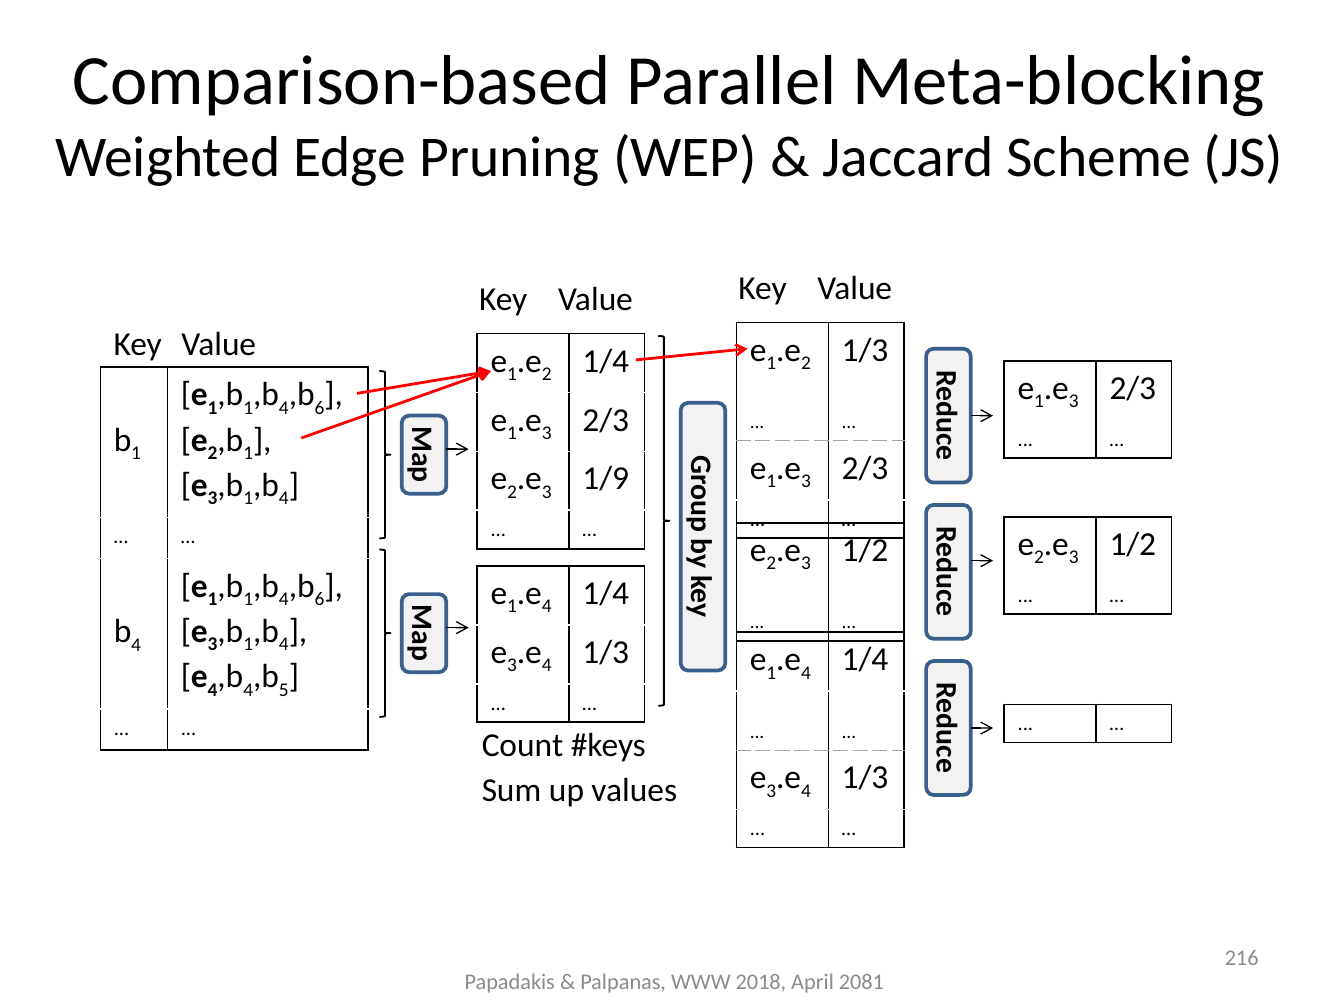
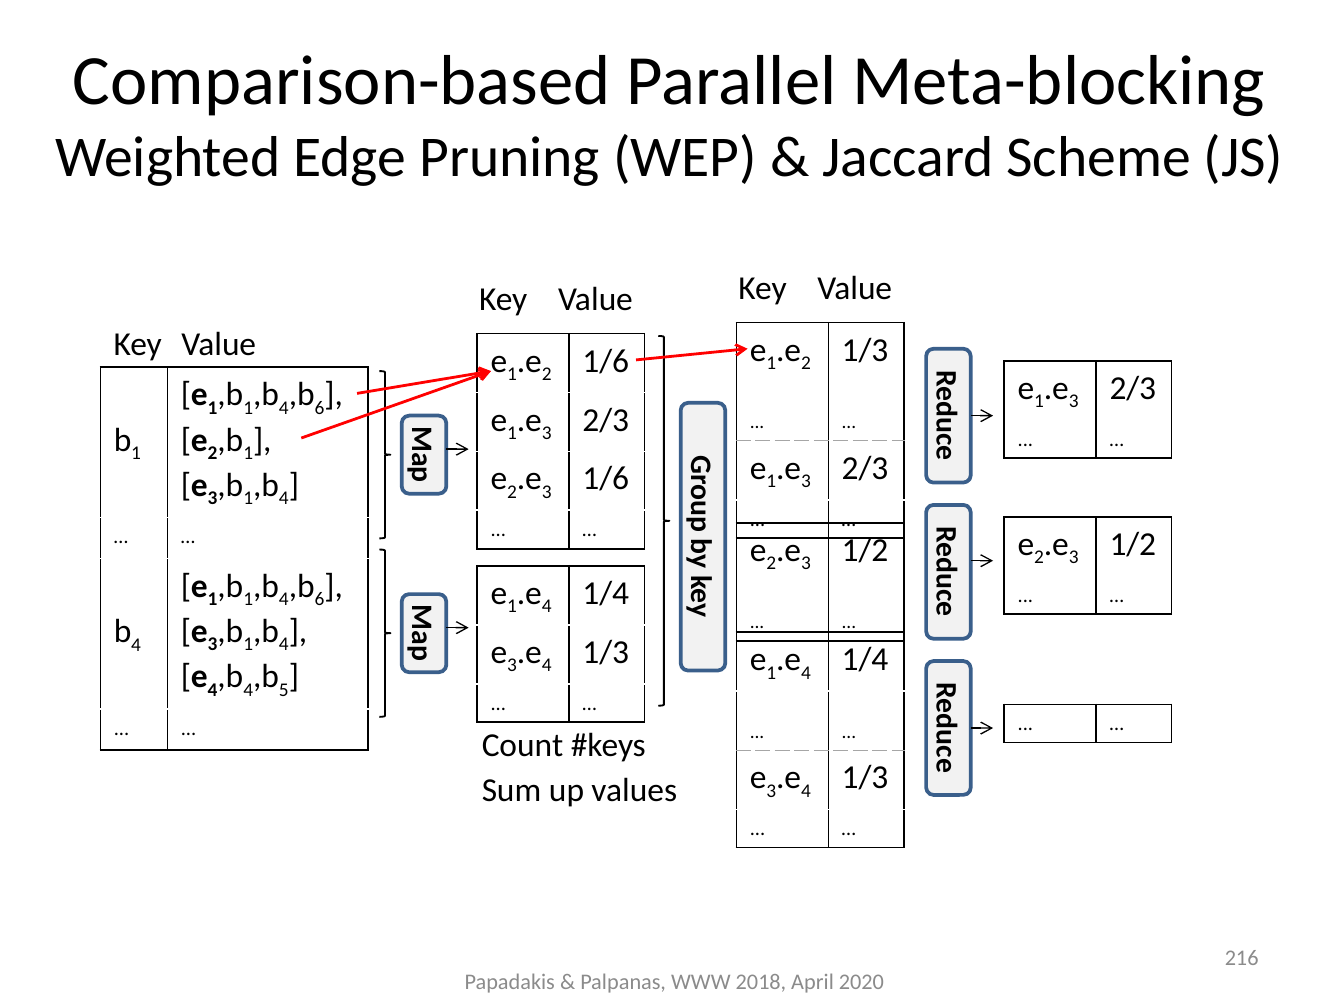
1/4: 1/4 -> 1/6 (606, 361)
1/9: 1/9 -> 1/6 (606, 479)
2081: 2081 -> 2020 (861, 983)
